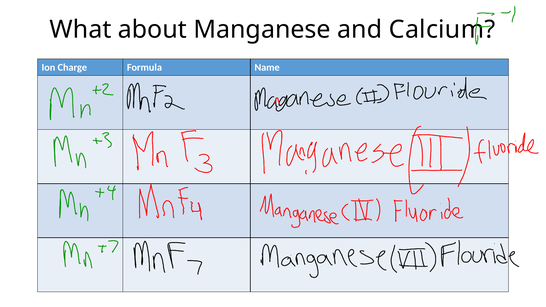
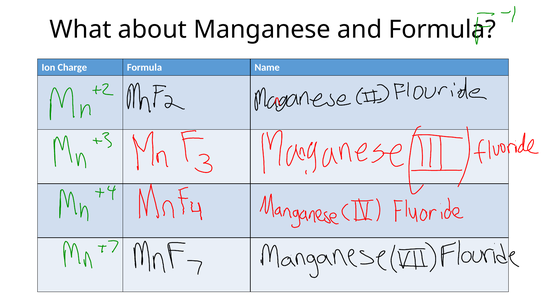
and Calcium: Calcium -> Formula (442, 30)
